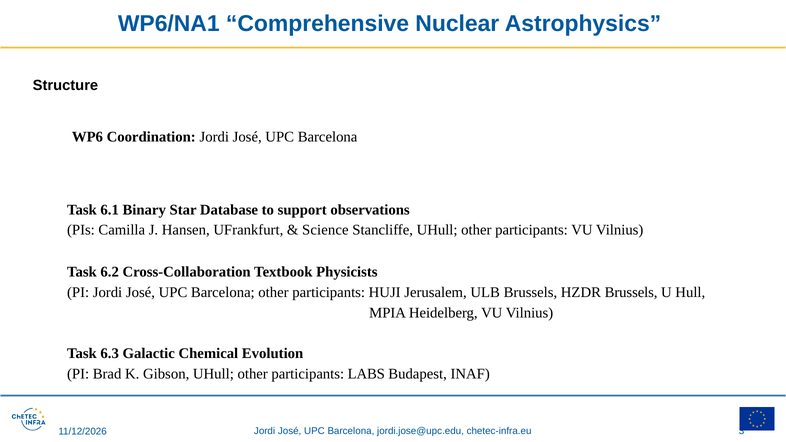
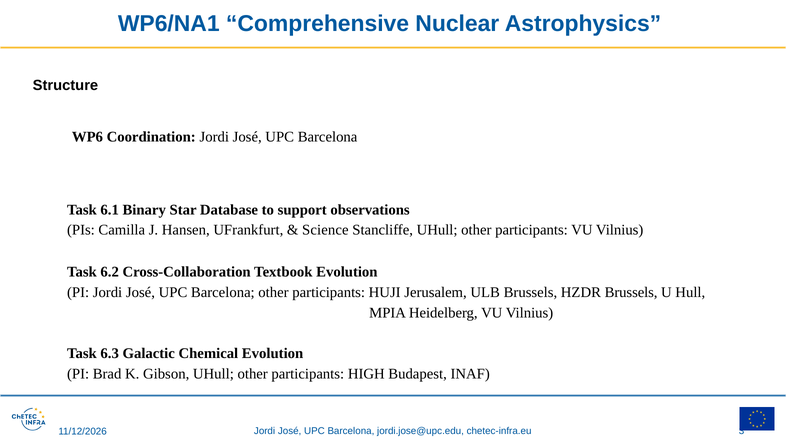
Textbook Physicists: Physicists -> Evolution (347, 272)
LABS: LABS -> HIGH (366, 374)
